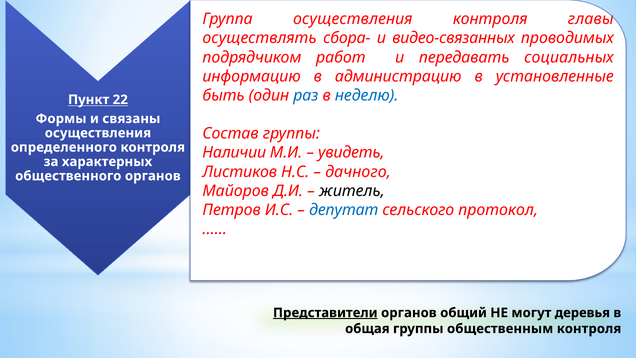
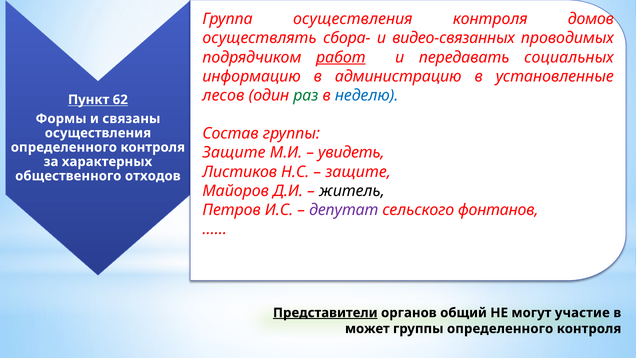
главы: главы -> домов (591, 19)
работ underline: none -> present (341, 57)
быть: быть -> лесов (223, 95)
раз colour: blue -> green (306, 95)
22: 22 -> 62 (120, 100)
Наличии: Наличии -> Защите (234, 153)
дачного: дачного -> защите (358, 172)
общественного органов: органов -> отходов (153, 176)
депутат colour: blue -> purple (344, 210)
протокол: протокол -> фонтанов (498, 210)
деревья: деревья -> участие (582, 313)
общая: общая -> может (367, 328)
группы общественным: общественным -> определенного (500, 328)
